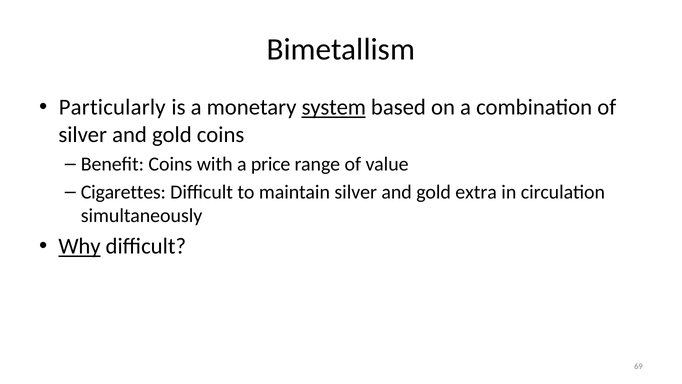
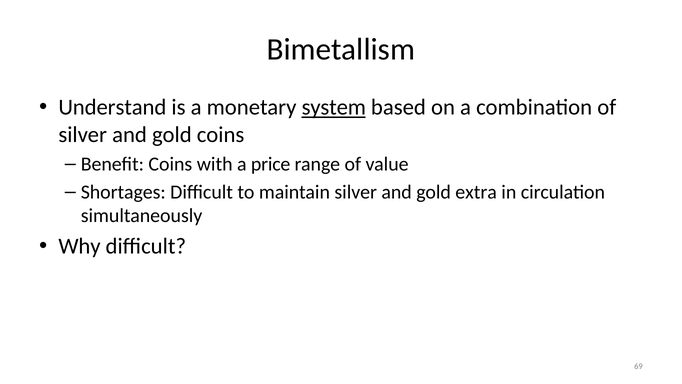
Particularly: Particularly -> Understand (112, 107)
Cigarettes: Cigarettes -> Shortages (123, 192)
Why underline: present -> none (79, 246)
